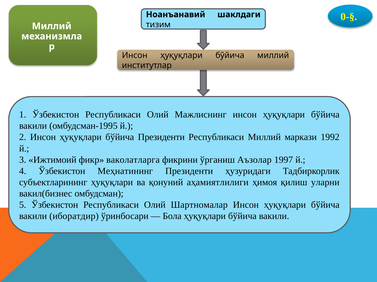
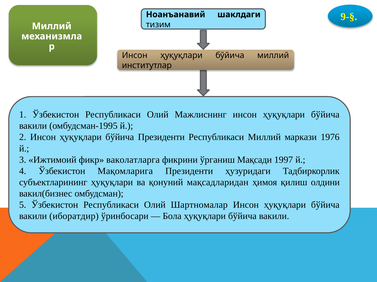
0-§: 0-§ -> 9-§ (349, 17)
1992: 1992 -> 1976 (330, 138)
Аъзолар: Аъзолар -> Мақсади (255, 160)
Меҳнатининг: Меҳнатининг -> Мақомларига (125, 171)
аҳамиятлилиги: аҳамиятлилиги -> мақсадларидан (218, 183)
уларни: уларни -> олдини (325, 183)
